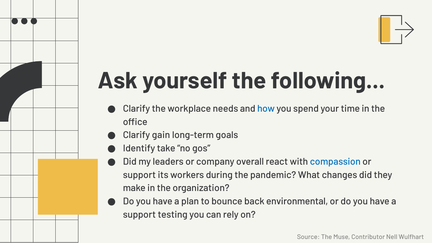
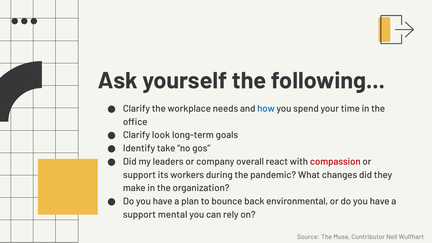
gain: gain -> look (161, 135)
compassion colour: blue -> red (335, 162)
testing: testing -> mental (173, 215)
